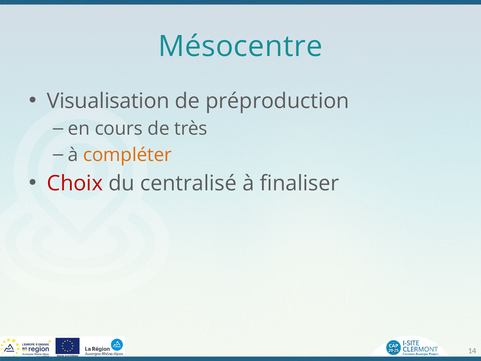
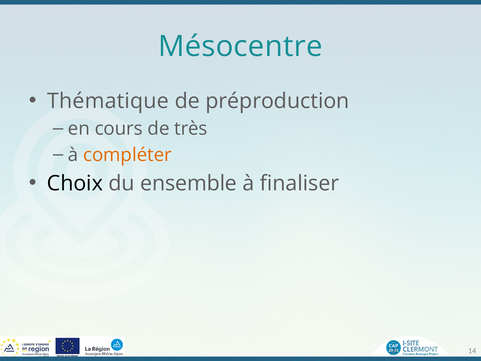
Visualisation: Visualisation -> Thématique (108, 101)
Choix colour: red -> black (75, 183)
centralisé: centralisé -> ensemble (189, 183)
